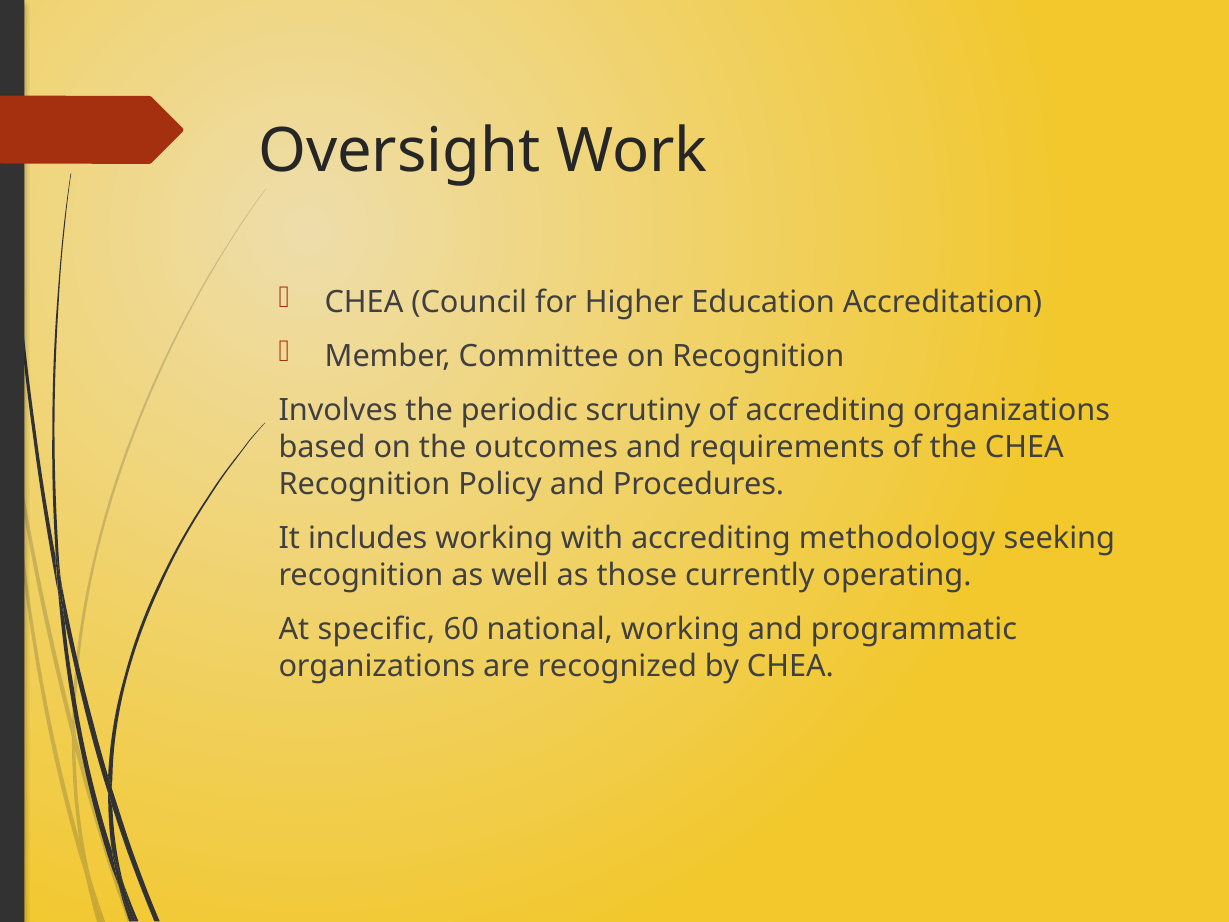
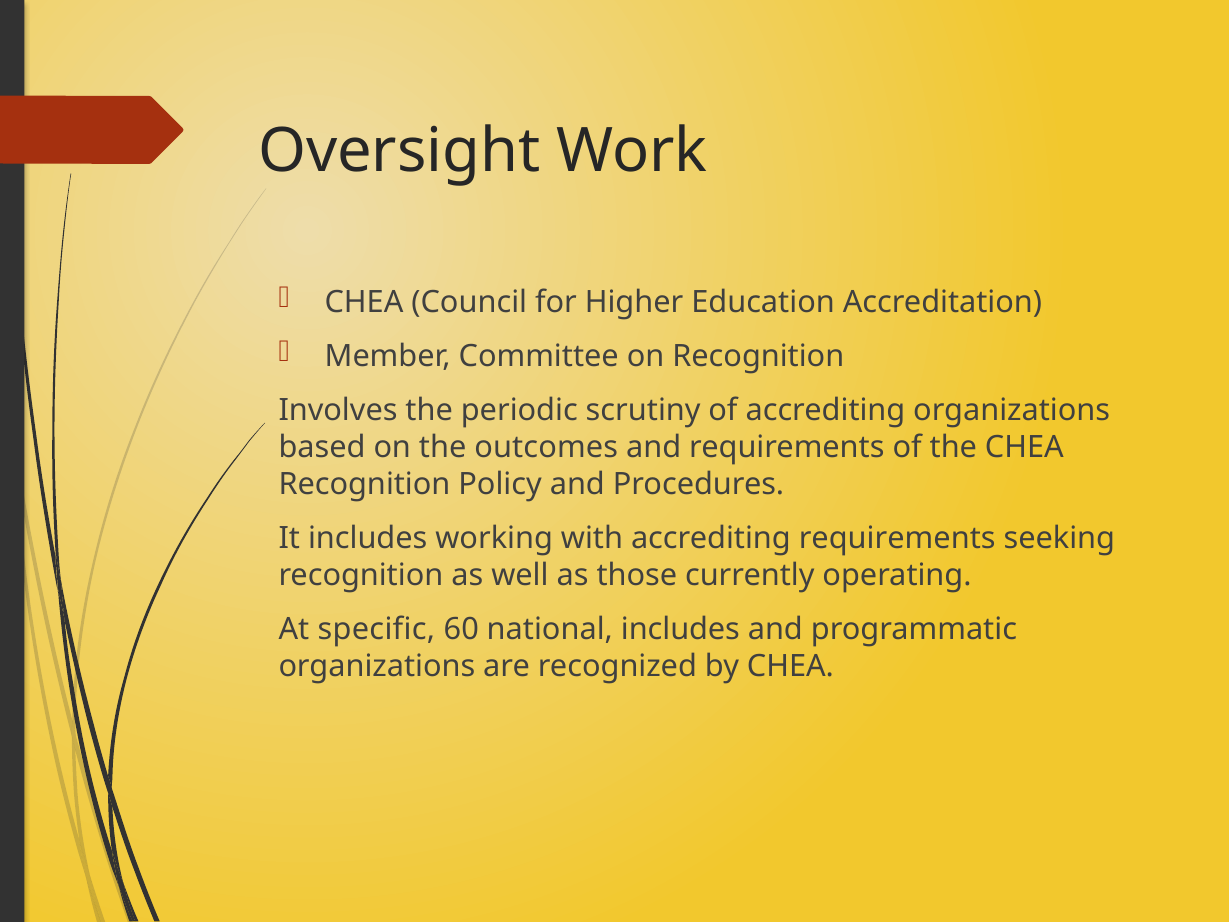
accrediting methodology: methodology -> requirements (897, 538)
national working: working -> includes (680, 629)
